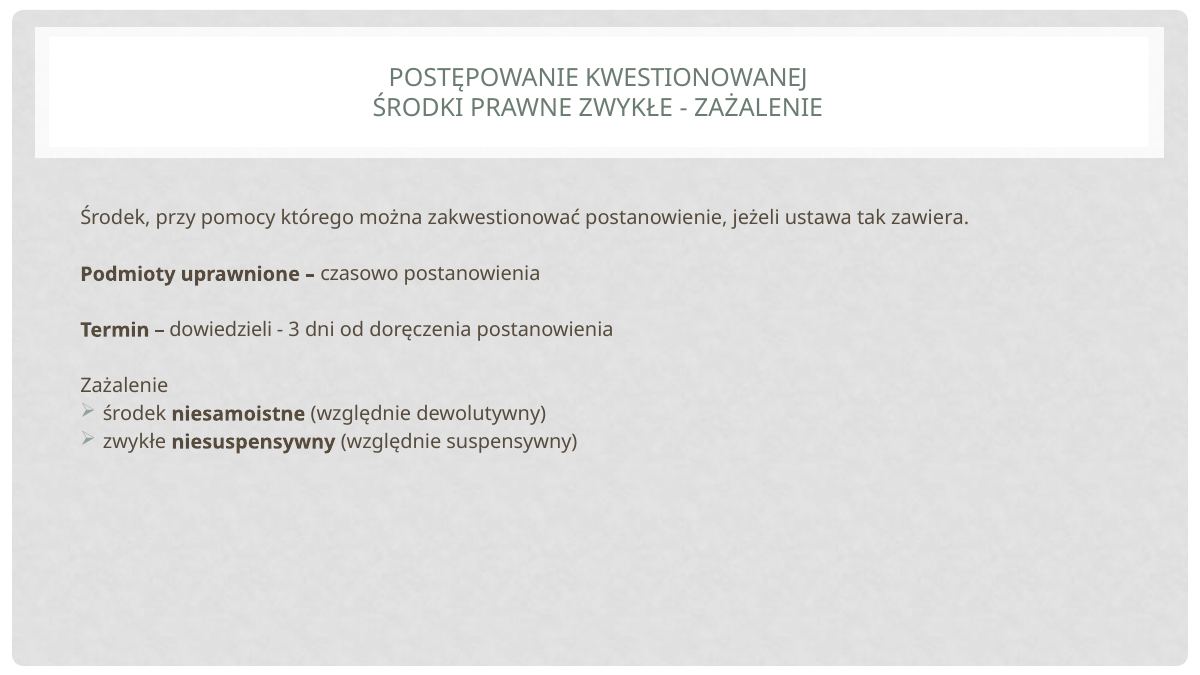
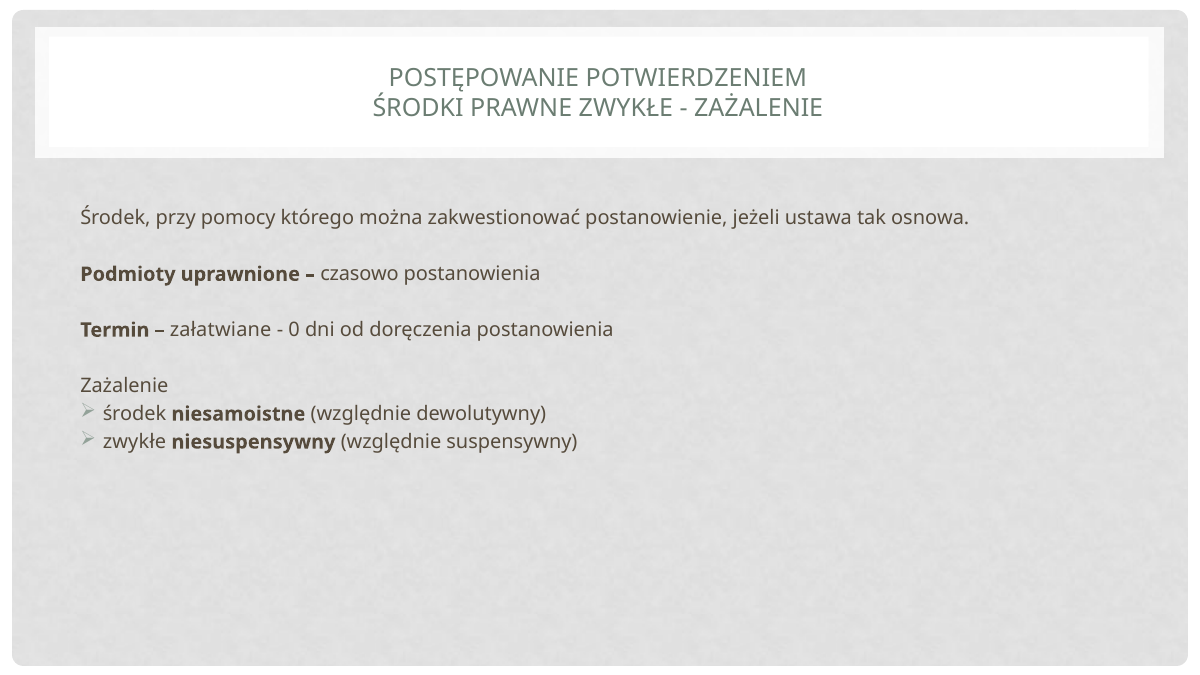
KWESTIONOWANEJ: KWESTIONOWANEJ -> POTWIERDZENIEM (696, 78)
zawiera: zawiera -> osnowa (930, 218)
dowiedzieli: dowiedzieli -> załatwiane (221, 330)
3: 3 -> 0 (294, 330)
